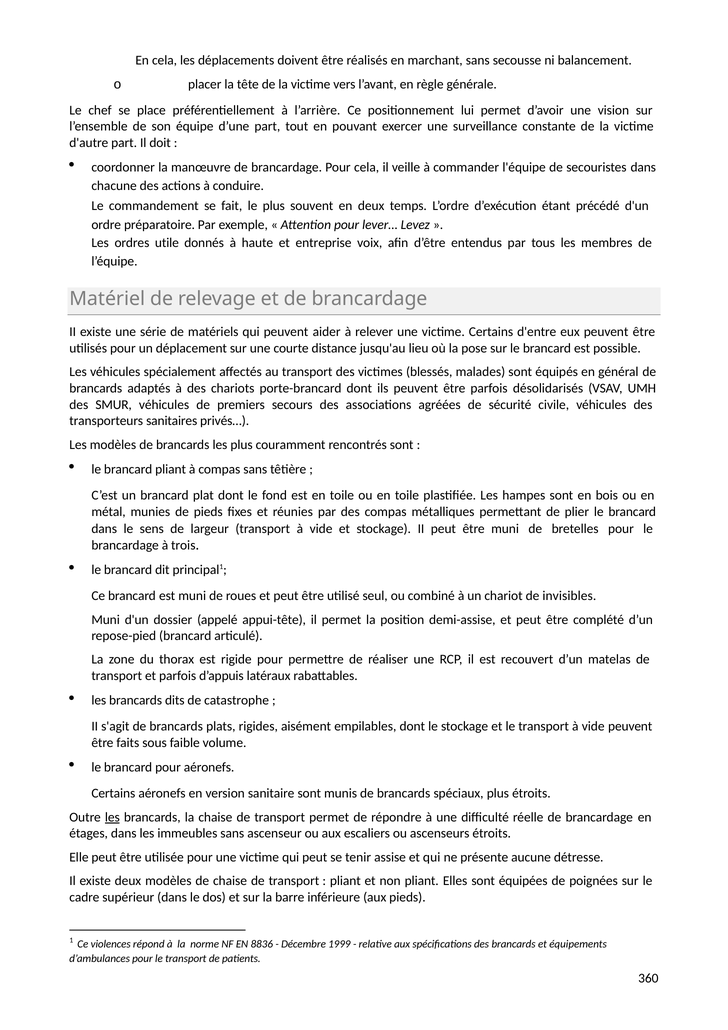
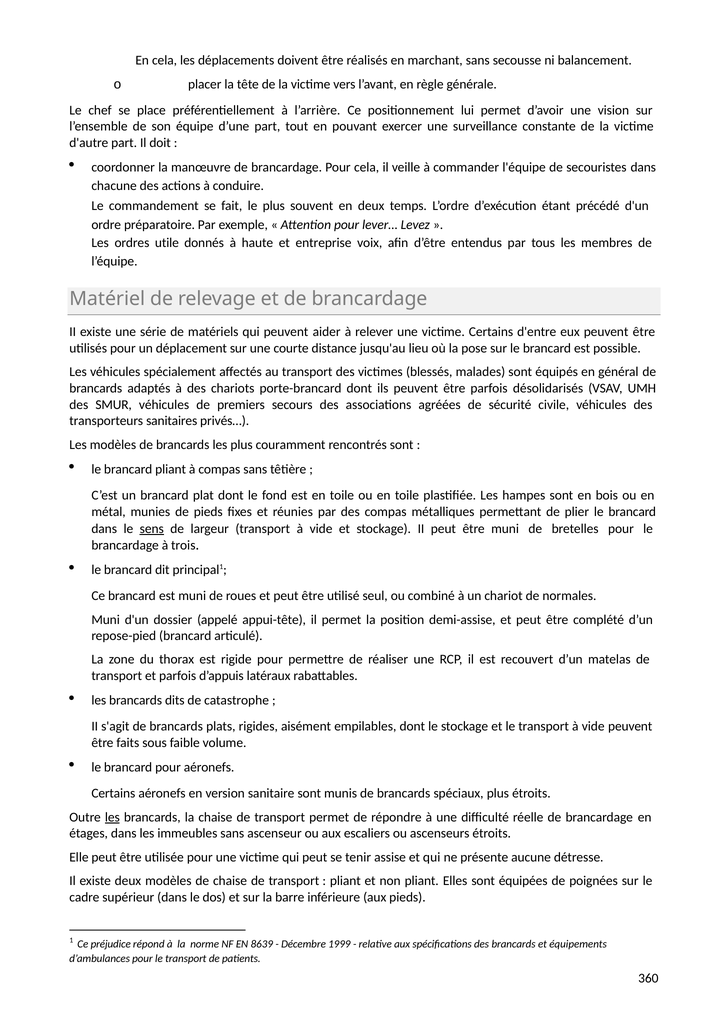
sens underline: none -> present (152, 529)
invisibles: invisibles -> normales (569, 596)
violences: violences -> préjudice (111, 944)
8836: 8836 -> 8639 (262, 944)
